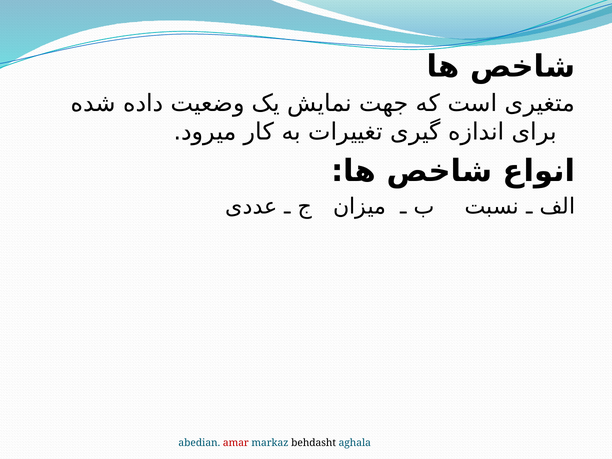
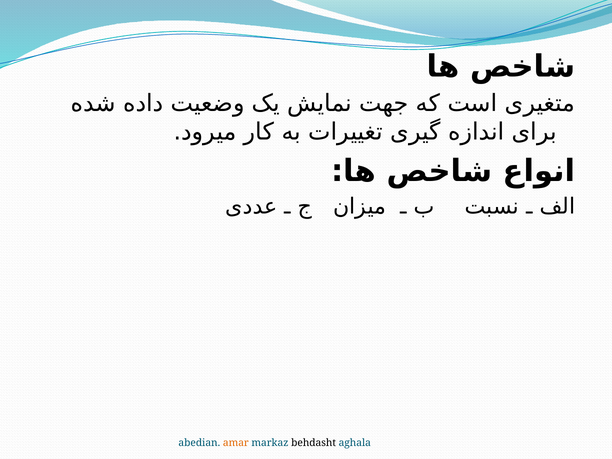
amar colour: red -> orange (236, 443)
